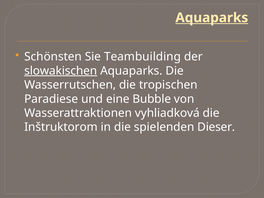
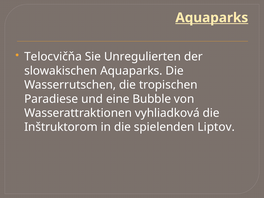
Schönsten: Schönsten -> Telocvičňa (53, 57)
Teambuilding: Teambuilding -> Unregulierten (143, 57)
slowakischen underline: present -> none (61, 71)
Dieser: Dieser -> Liptov (216, 127)
